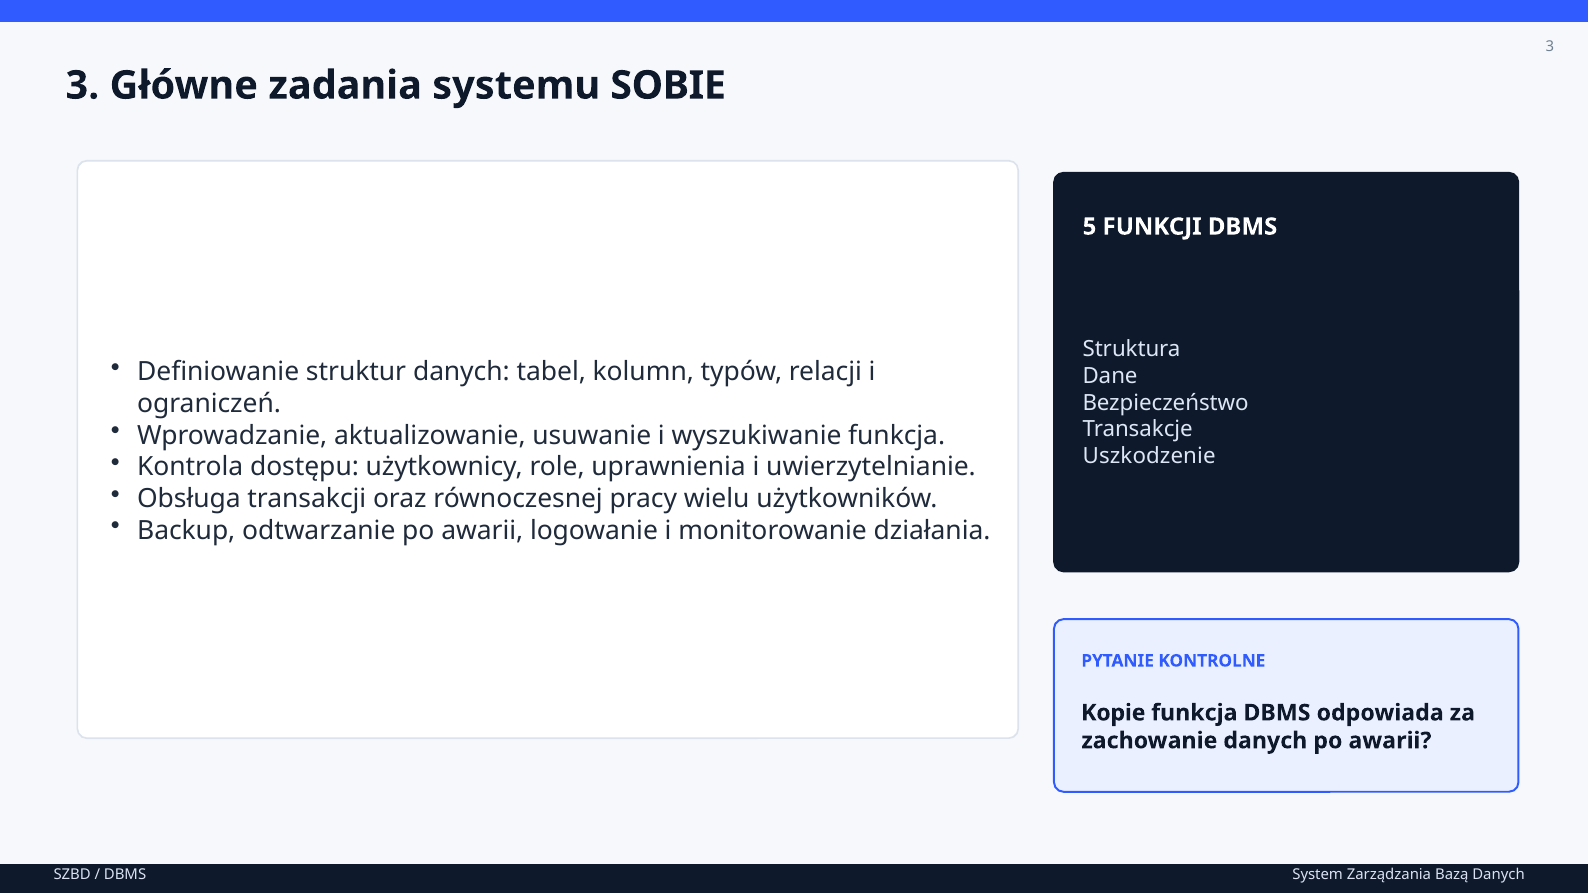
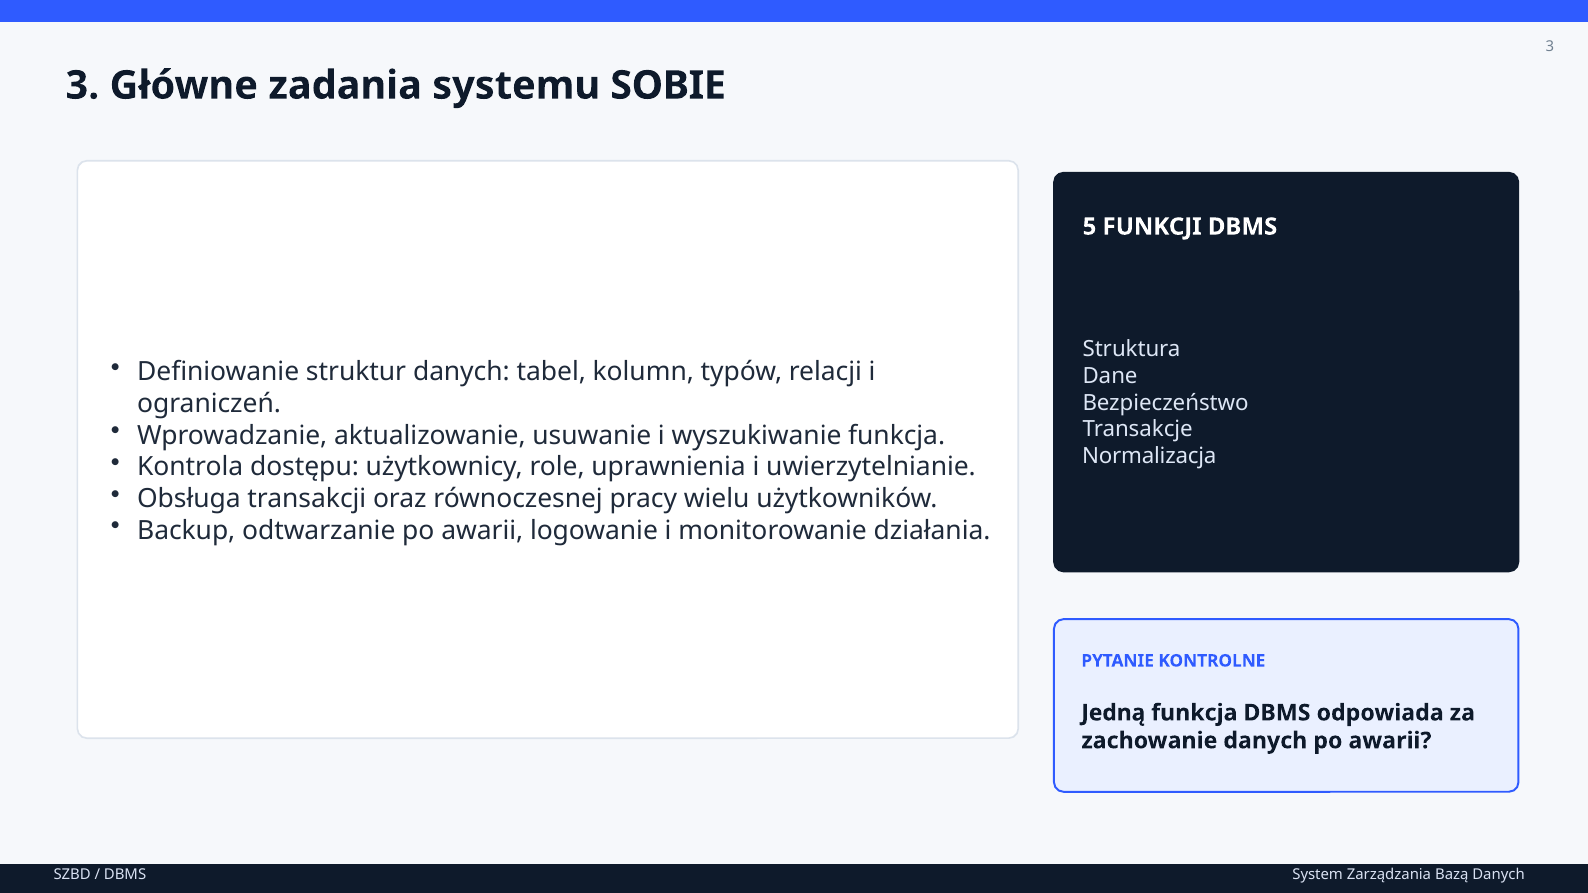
Uszkodzenie: Uszkodzenie -> Normalizacja (1149, 456)
Kopie: Kopie -> Jedną (1113, 713)
